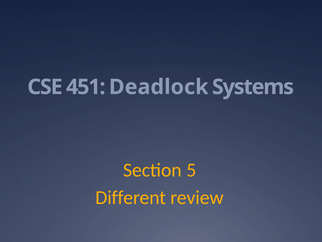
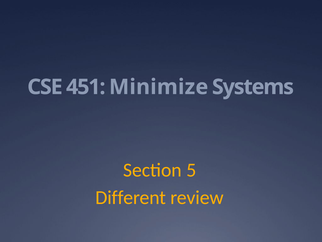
Deadlock: Deadlock -> Minimize (159, 87)
